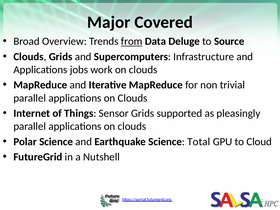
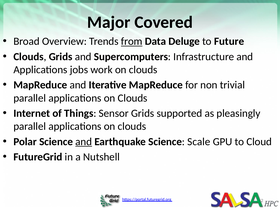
Source: Source -> Future (229, 41)
and underline: none -> present (84, 142)
Total: Total -> Scale (199, 142)
